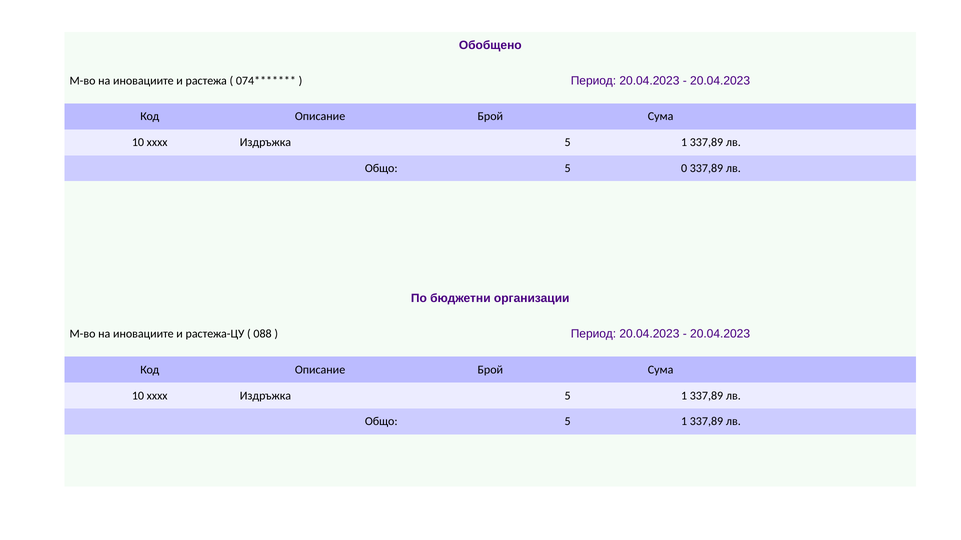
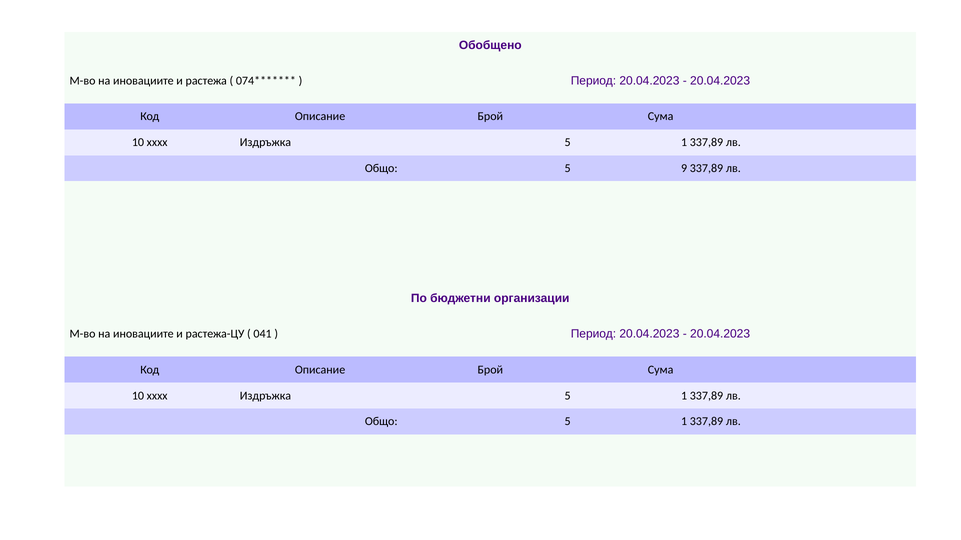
0: 0 -> 9 (684, 169)
088: 088 -> 041 (263, 334)
